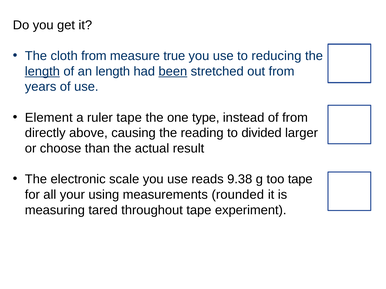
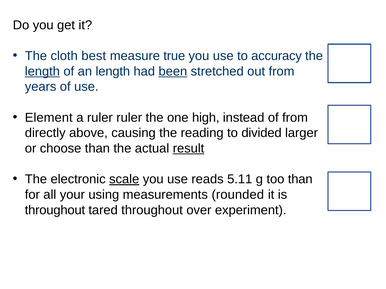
cloth from: from -> best (94, 56)
reducing: reducing -> accuracy (277, 56)
ruler tape: tape -> ruler (129, 118)
type: type -> high (206, 118)
result underline: none -> present (189, 149)
scale underline: none -> present (124, 180)
9.38: 9.38 -> 5.11 (240, 180)
too tape: tape -> than (300, 180)
measuring: measuring -> throughout (55, 210)
throughout tape: tape -> over (199, 210)
